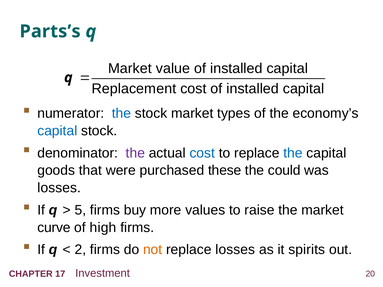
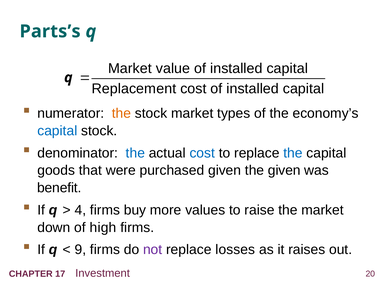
the colour: blue -> orange (122, 113)
the colour: purple -> blue (135, 153)
purchased these: these -> given (225, 171)
the could: could -> given (284, 171)
losses: losses -> benefit (59, 188)
5: 5 -> 4 (80, 210)
curve: curve -> down (54, 228)
2: 2 -> 9 (80, 250)
not colour: orange -> purple (153, 250)
spirits: spirits -> raises (307, 250)
